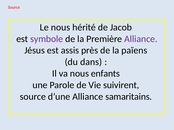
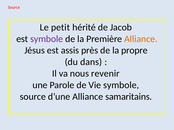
Le nous: nous -> petit (60, 27)
Alliance colour: purple -> orange (141, 39)
païens: païens -> propre (134, 51)
enfants: enfants -> revenir (105, 74)
Vie suivirent: suivirent -> symbole (121, 85)
